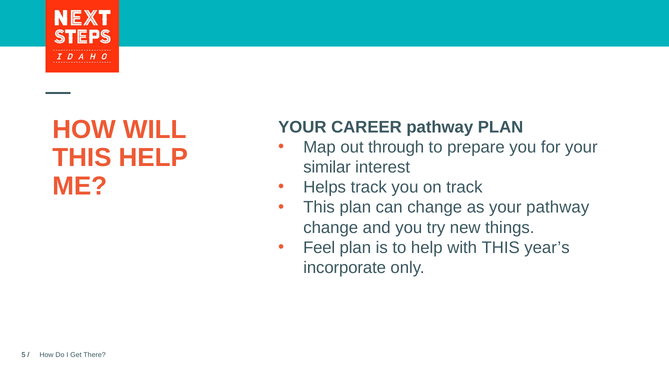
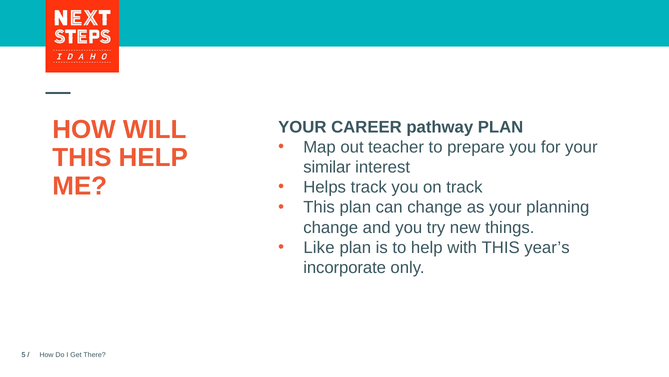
through: through -> teacher (396, 147)
your pathway: pathway -> planning (558, 207)
Feel: Feel -> Like (319, 247)
